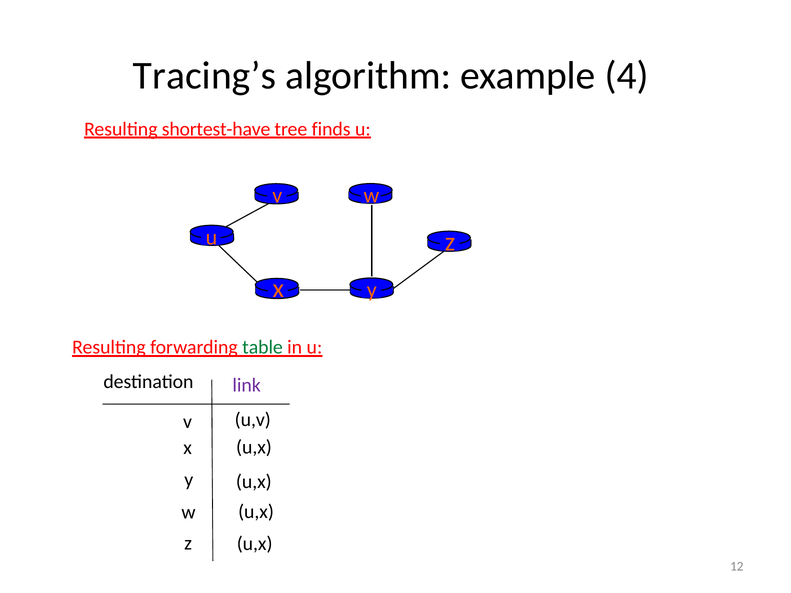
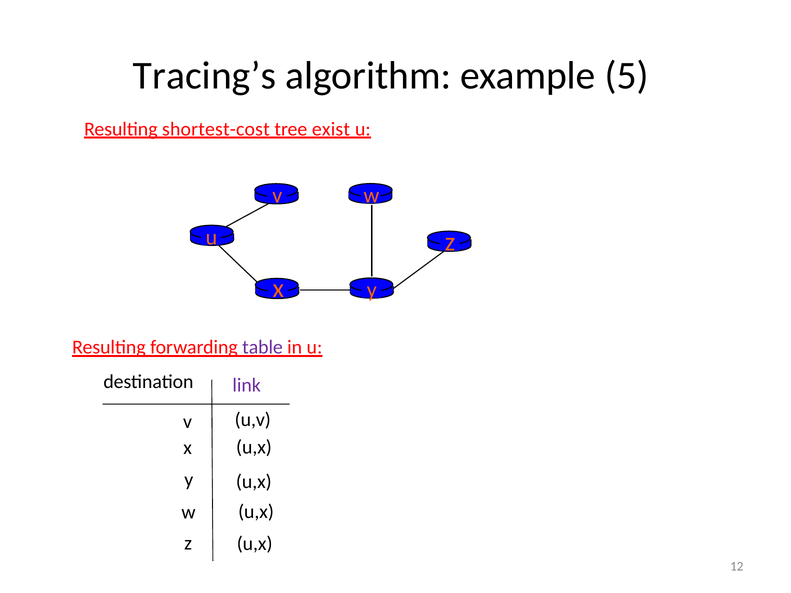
4: 4 -> 5 (627, 76)
shortest-have: shortest-have -> shortest-cost (216, 129)
finds: finds -> exist (331, 129)
table colour: green -> purple (263, 347)
